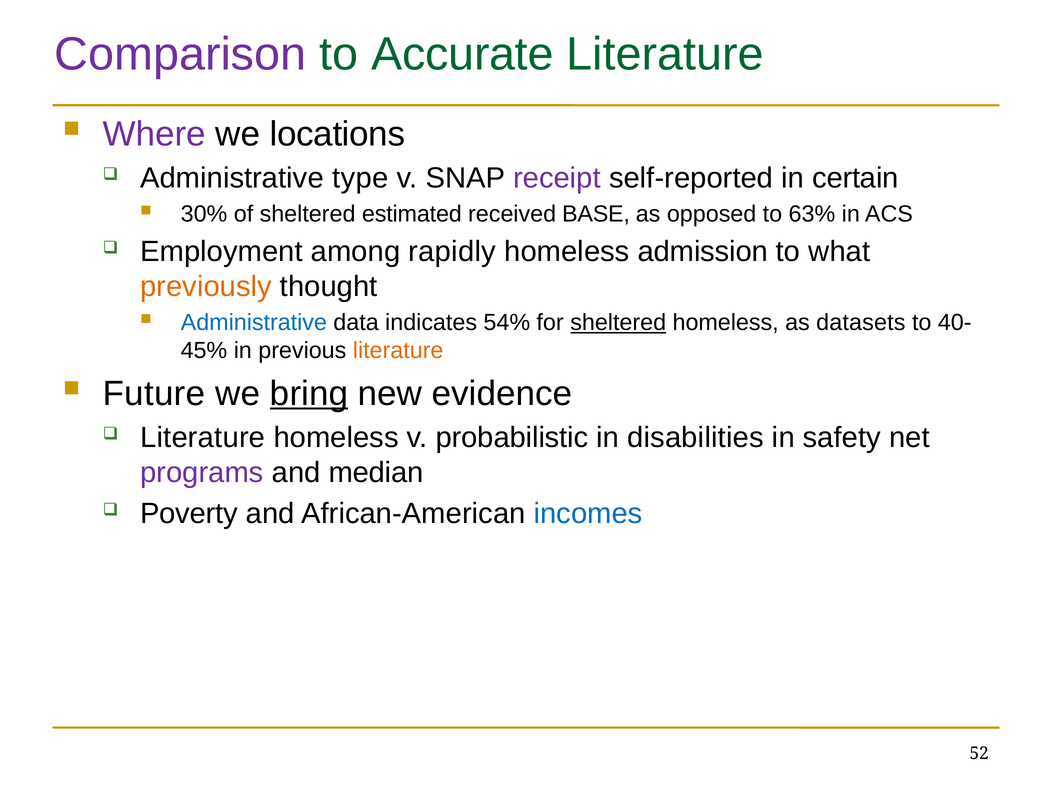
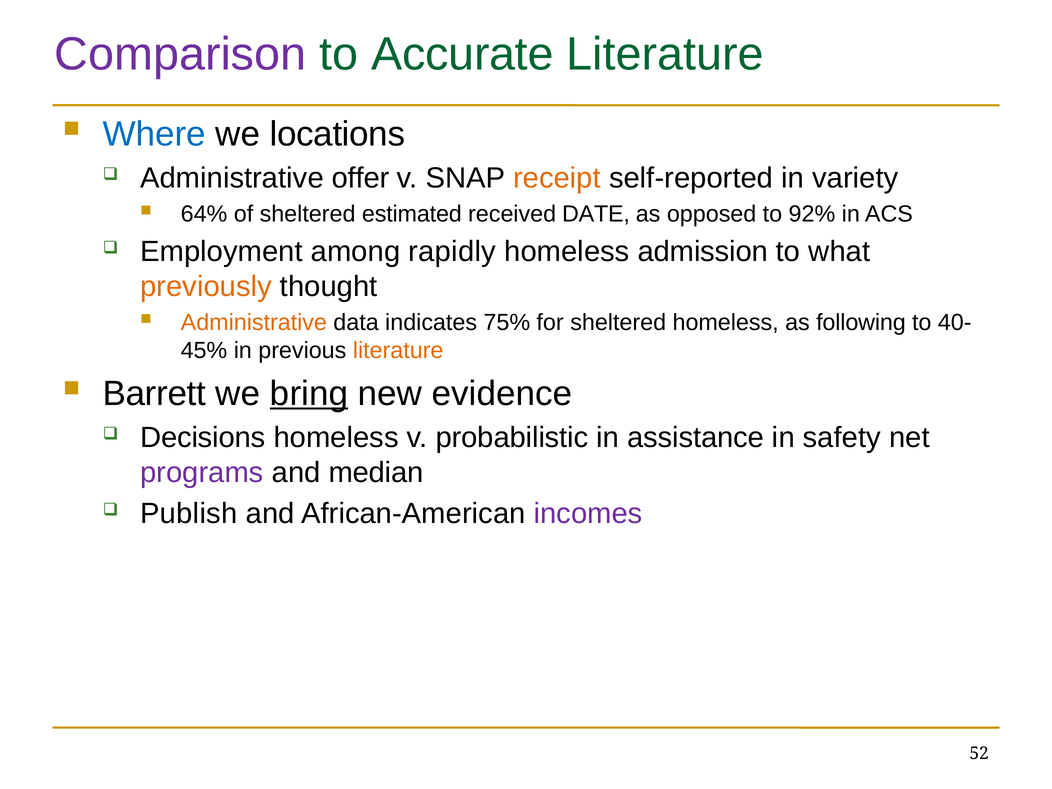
Where colour: purple -> blue (154, 134)
type: type -> offer (361, 178)
receipt colour: purple -> orange (557, 178)
certain: certain -> variety (855, 178)
30%: 30% -> 64% (204, 214)
BASE: BASE -> DATE (596, 214)
63%: 63% -> 92% (812, 214)
Administrative colour: blue -> orange (254, 323)
54%: 54% -> 75% (507, 323)
sheltered underline: present -> none (618, 323)
datasets: datasets -> following (861, 323)
Future: Future -> Barrett (154, 393)
Literature: Literature -> Decisions (203, 437)
disabilities: disabilities -> assistance (696, 437)
Poverty: Poverty -> Publish (189, 513)
incomes colour: blue -> purple (588, 513)
